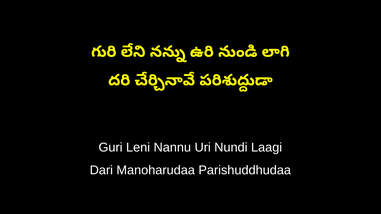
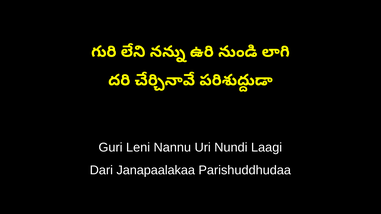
Manoharudaa: Manoharudaa -> Janapaalakaa (156, 170)
